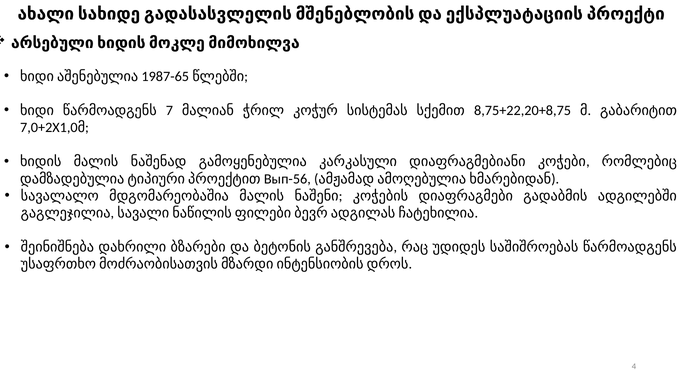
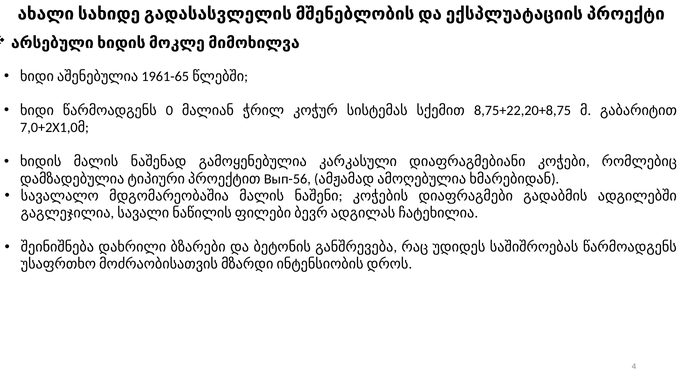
1987-65: 1987-65 -> 1961-65 (165, 76)
7: 7 -> 0 (169, 111)
